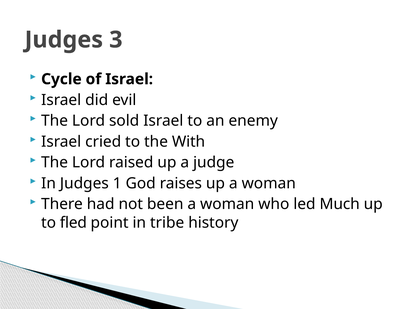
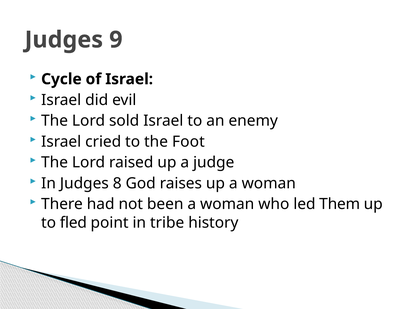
3: 3 -> 9 (116, 40)
With: With -> Foot (188, 142)
1: 1 -> 8 (117, 183)
Much: Much -> Them (340, 204)
